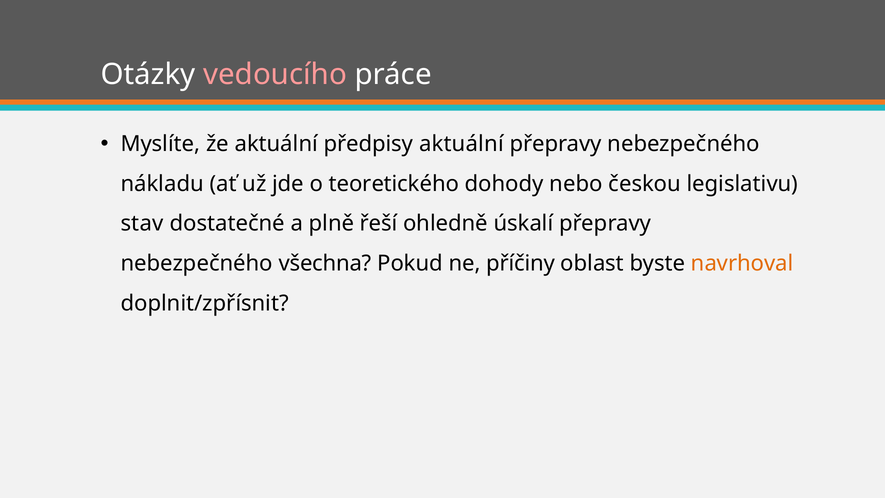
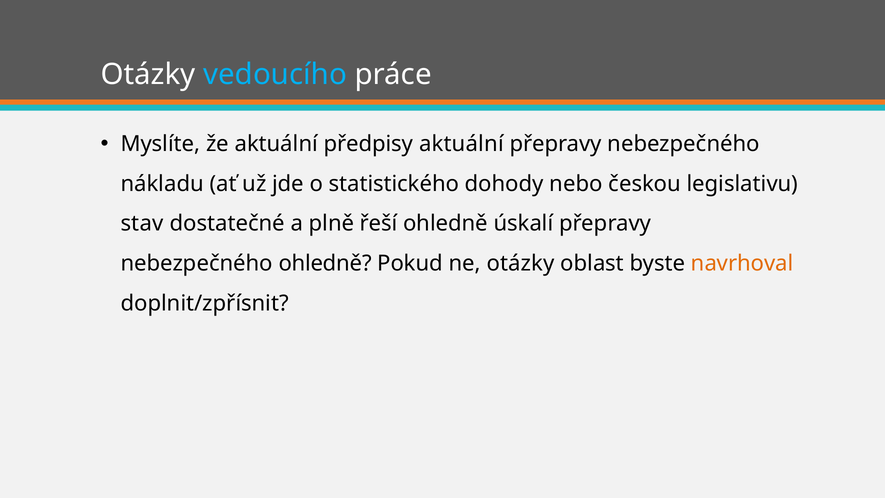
vedoucího colour: pink -> light blue (275, 74)
teoretického: teoretického -> statistického (394, 184)
nebezpečného všechna: všechna -> ohledně (325, 263)
ne příčiny: příčiny -> otázky (521, 263)
